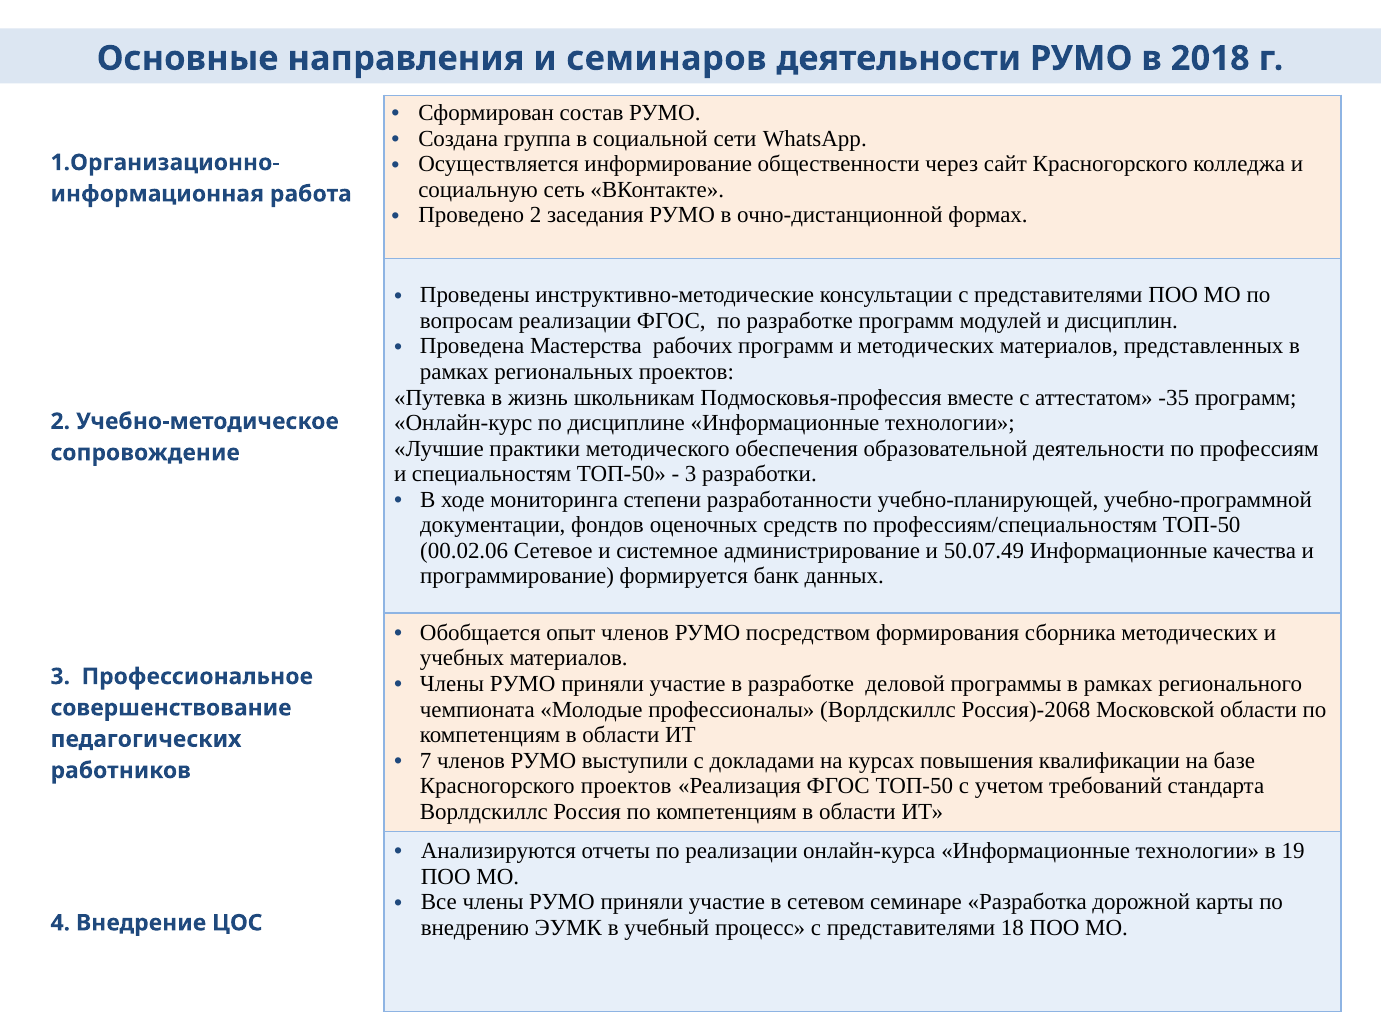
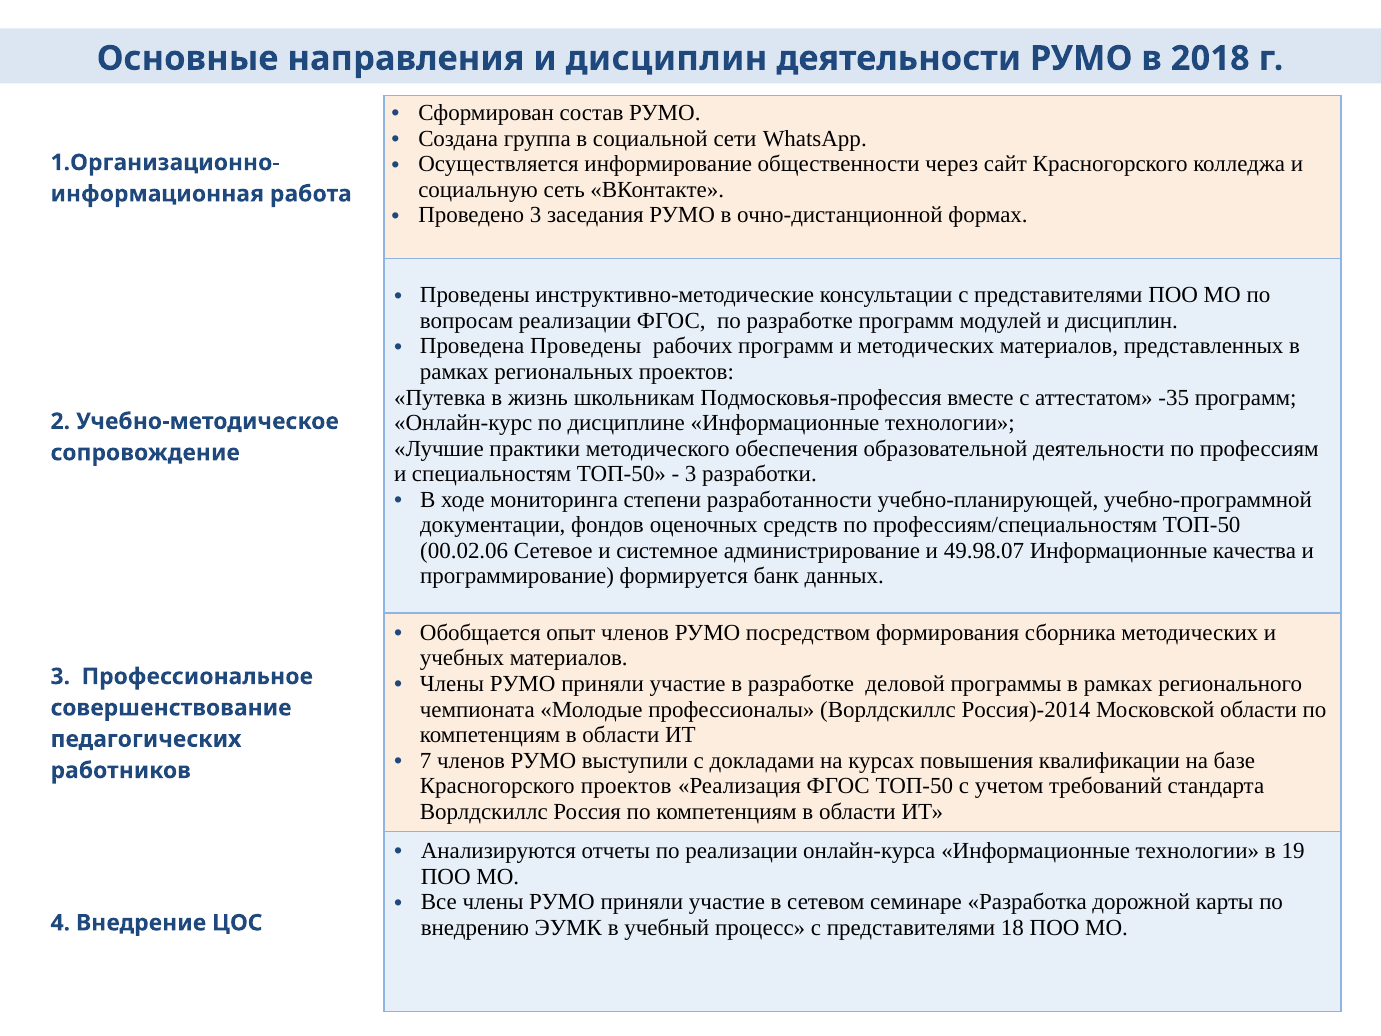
направления и семинаров: семинаров -> дисциплин (666, 58)
Проведено 2: 2 -> 3 (536, 215)
Проведена Мастерства: Мастерства -> Проведены (586, 346)
50.07.49: 50.07.49 -> 49.98.07 (984, 551)
Россия)-2068: Россия)-2068 -> Россия)-2014 (1026, 709)
